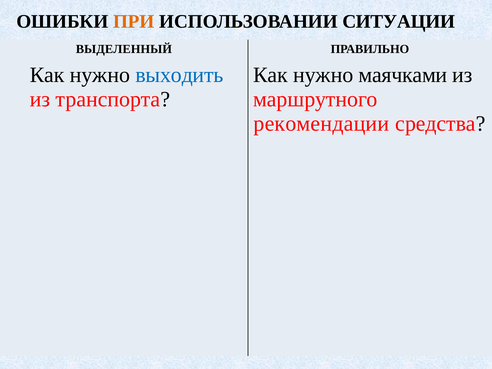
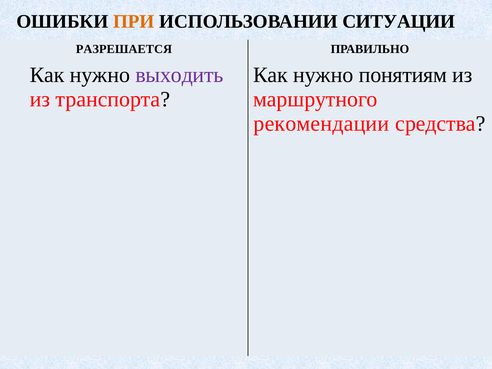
ВЫДЕЛЕННЫЙ: ВЫДЕЛЕННЫЙ -> РАЗРЕШАЕТСЯ (124, 49)
выходить colour: blue -> purple (179, 75)
маячками: маячками -> понятиям (403, 75)
